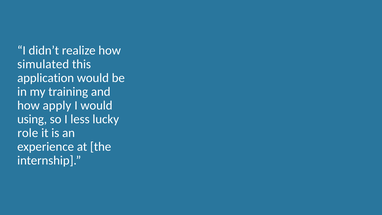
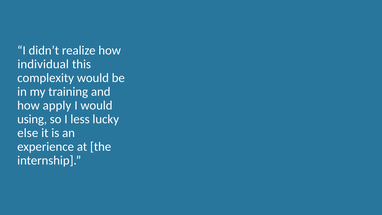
simulated: simulated -> individual (43, 64)
application: application -> complexity (46, 78)
role: role -> else (28, 133)
